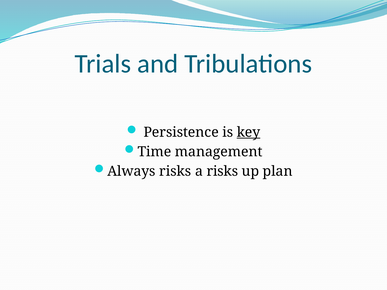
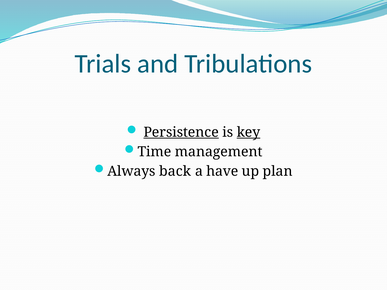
Persistence underline: none -> present (181, 132)
Always risks: risks -> back (175, 171)
a risks: risks -> have (222, 171)
